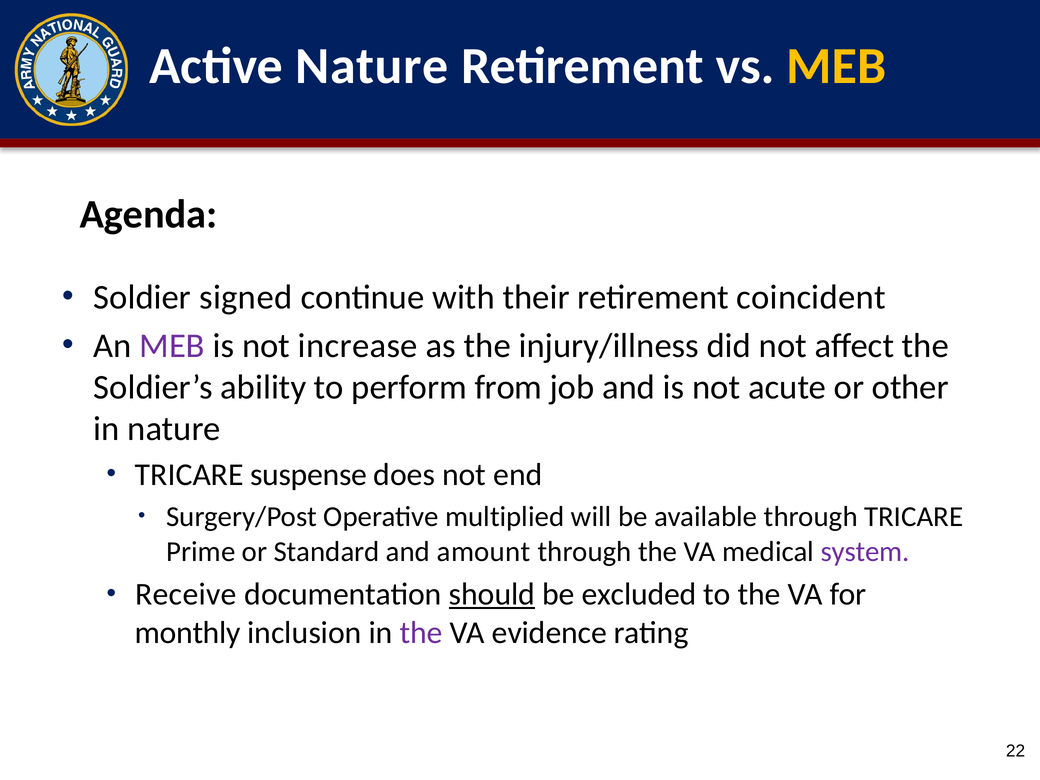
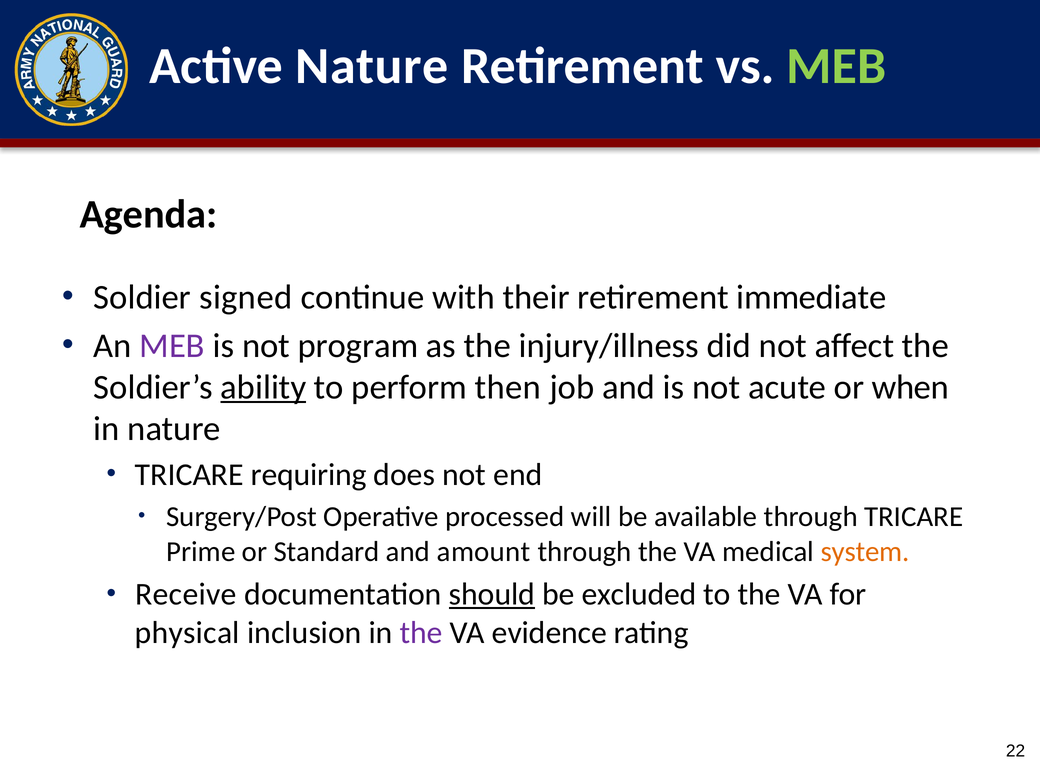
MEB colour: yellow -> light green (836, 66)
coincident: coincident -> immediate (811, 297)
increase: increase -> program (358, 346)
ability underline: none -> present (263, 387)
from: from -> then (508, 387)
other: other -> when (910, 387)
suspense: suspense -> requiring (309, 475)
multiplied: multiplied -> processed (505, 517)
system colour: purple -> orange (865, 551)
monthly: monthly -> physical (187, 633)
